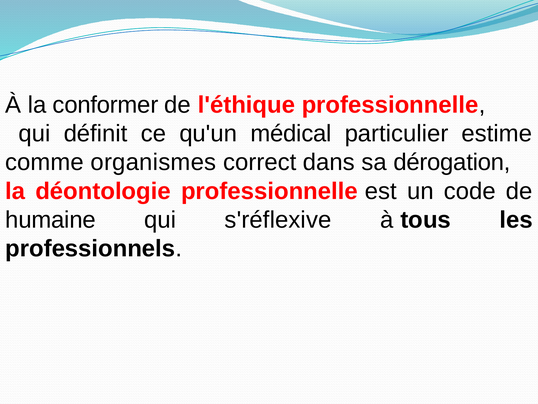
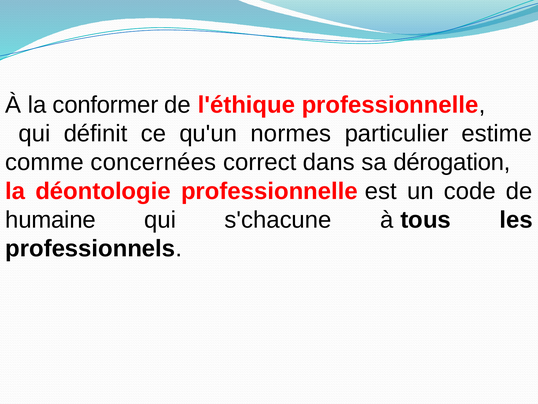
médical: médical -> normes (291, 133)
organismes: organismes -> concernées (153, 162)
s'réflexive: s'réflexive -> s'chacune (278, 220)
